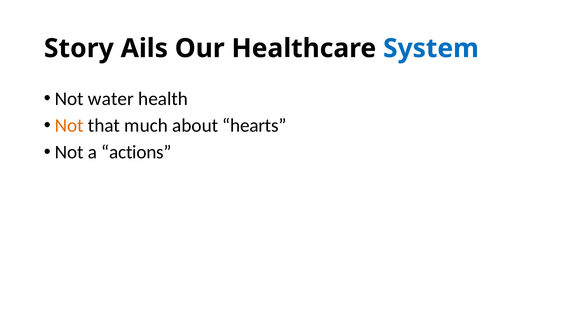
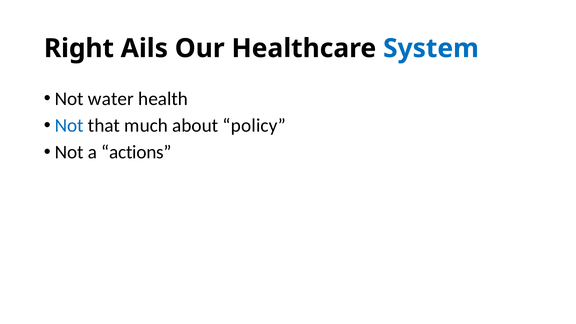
Story: Story -> Right (79, 48)
Not colour: orange -> blue (69, 125)
hearts: hearts -> policy (254, 125)
